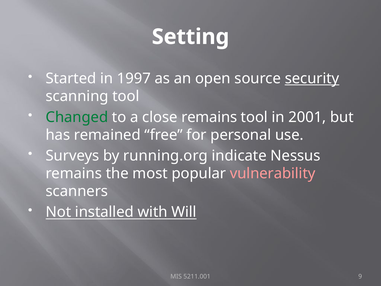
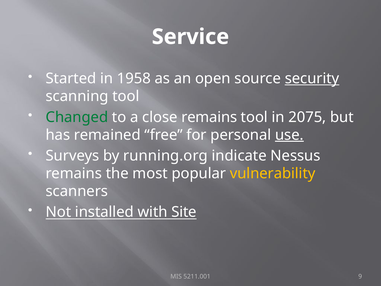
Setting: Setting -> Service (190, 37)
1997: 1997 -> 1958 (134, 78)
2001: 2001 -> 2075 (307, 117)
use underline: none -> present (289, 135)
vulnerability colour: pink -> yellow (273, 173)
Will: Will -> Site (184, 212)
